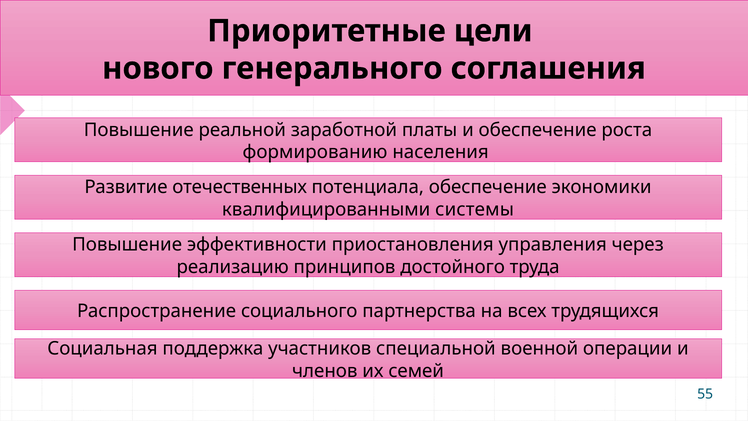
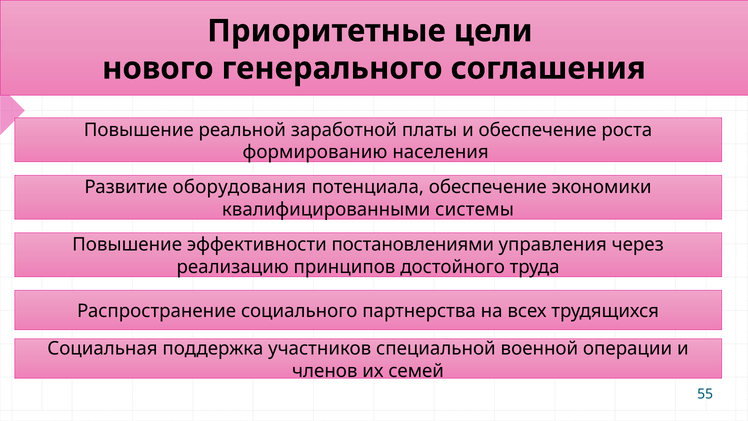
отечественных: отечественных -> оборудования (239, 187)
приостановления: приостановления -> постановлениями (413, 245)
